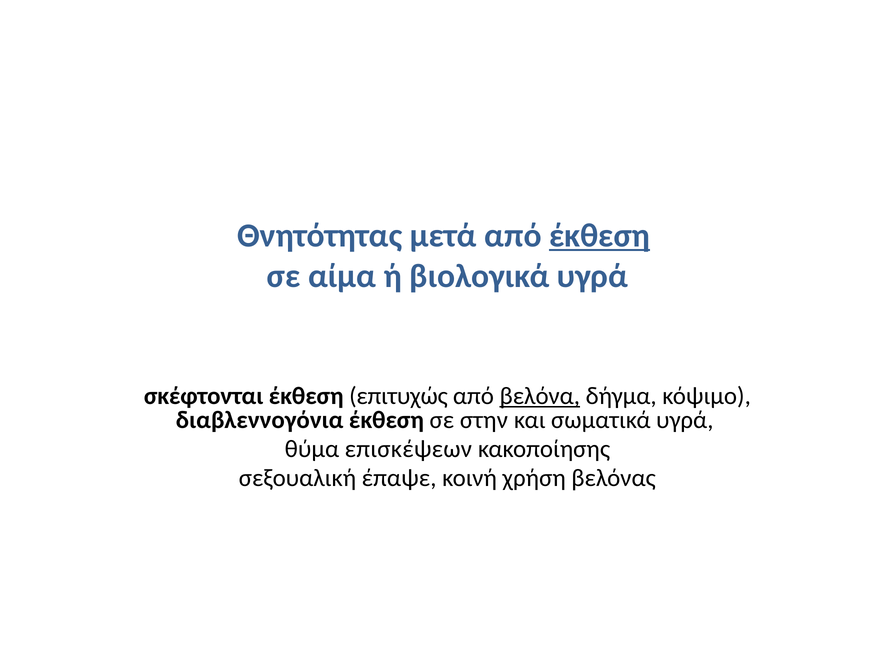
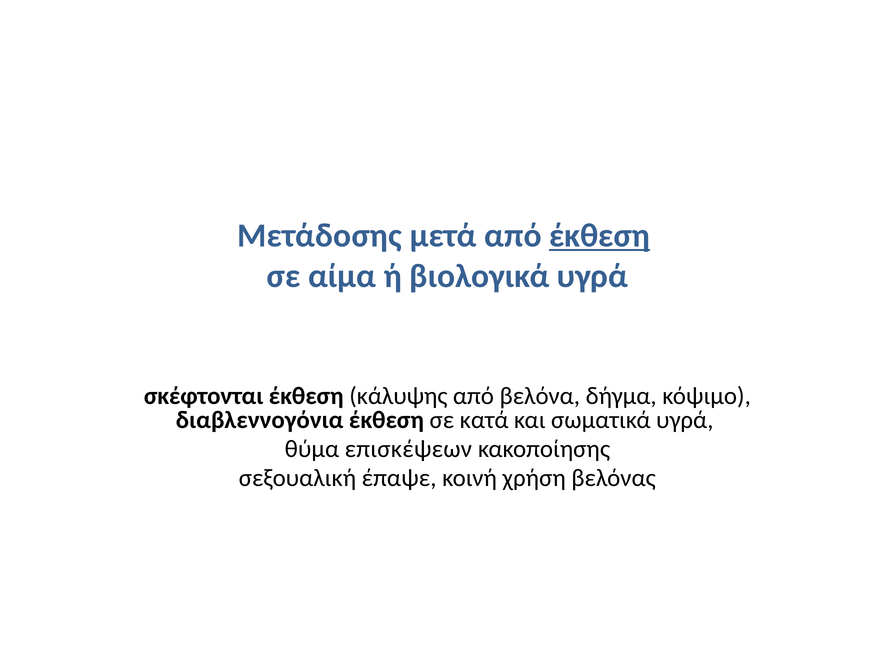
Θνητότητας: Θνητότητας -> Μετάδοσης (320, 235)
επιτυχώς: επιτυχώς -> κάλυψης (398, 396)
βελόνα underline: present -> none (540, 396)
στην: στην -> κατά (484, 420)
